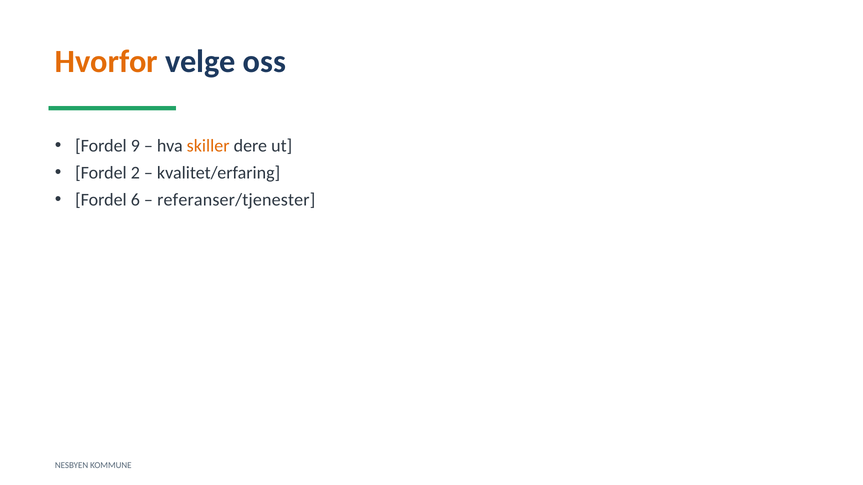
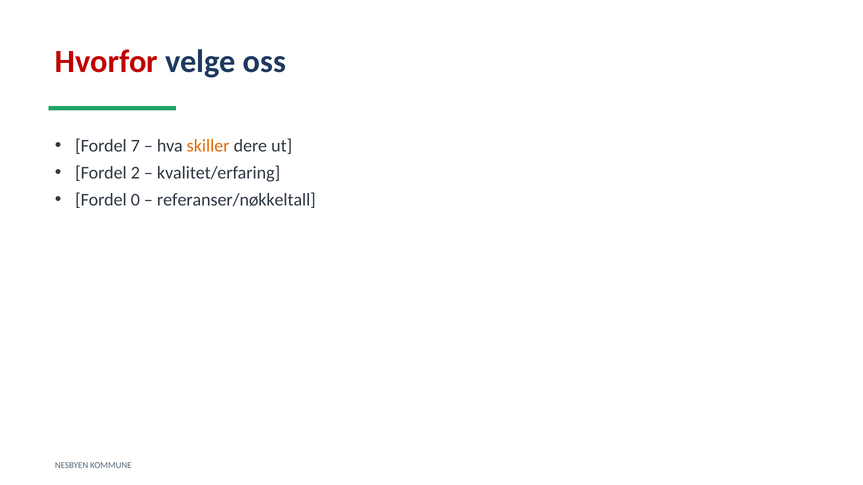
Hvorfor colour: orange -> red (106, 62)
9: 9 -> 7 (135, 146)
6: 6 -> 0 (135, 200)
referanser/tjenester: referanser/tjenester -> referanser/nøkkeltall (236, 200)
